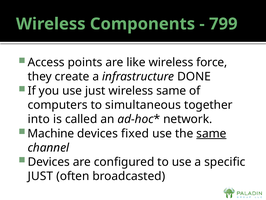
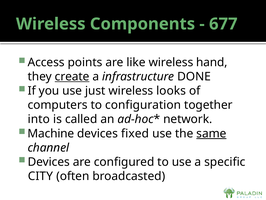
799: 799 -> 677 (223, 24)
force: force -> hand (212, 62)
create underline: none -> present (72, 76)
wireless same: same -> looks (171, 91)
simultaneous: simultaneous -> configuration (143, 105)
JUST: JUST -> CITY (40, 176)
